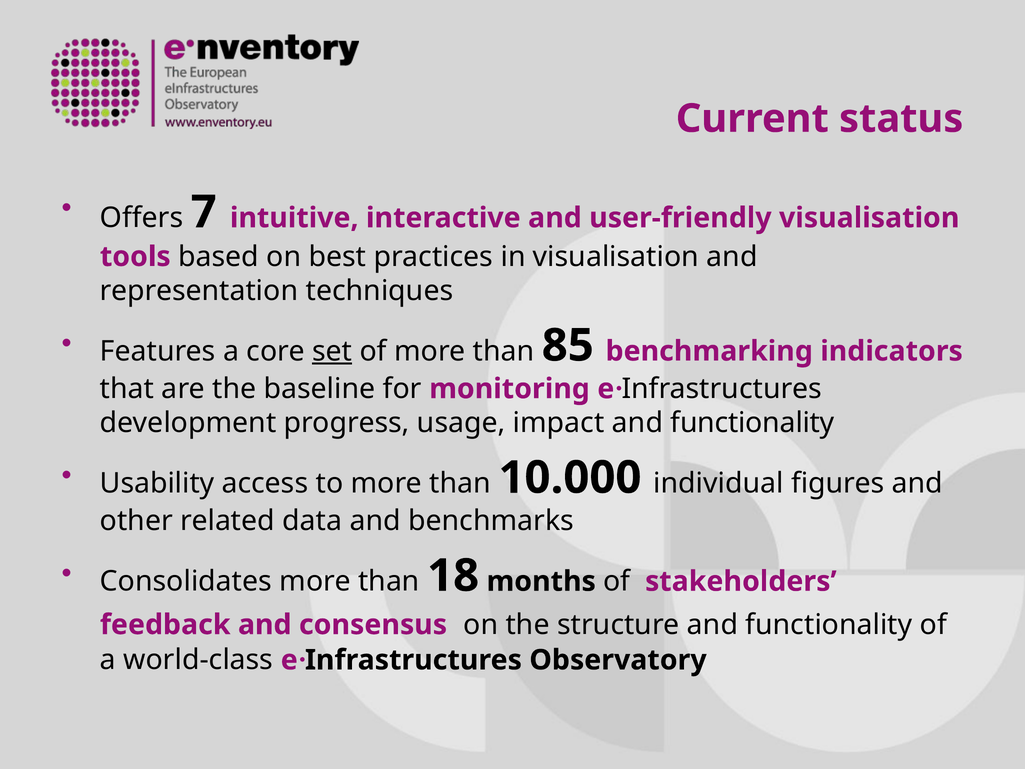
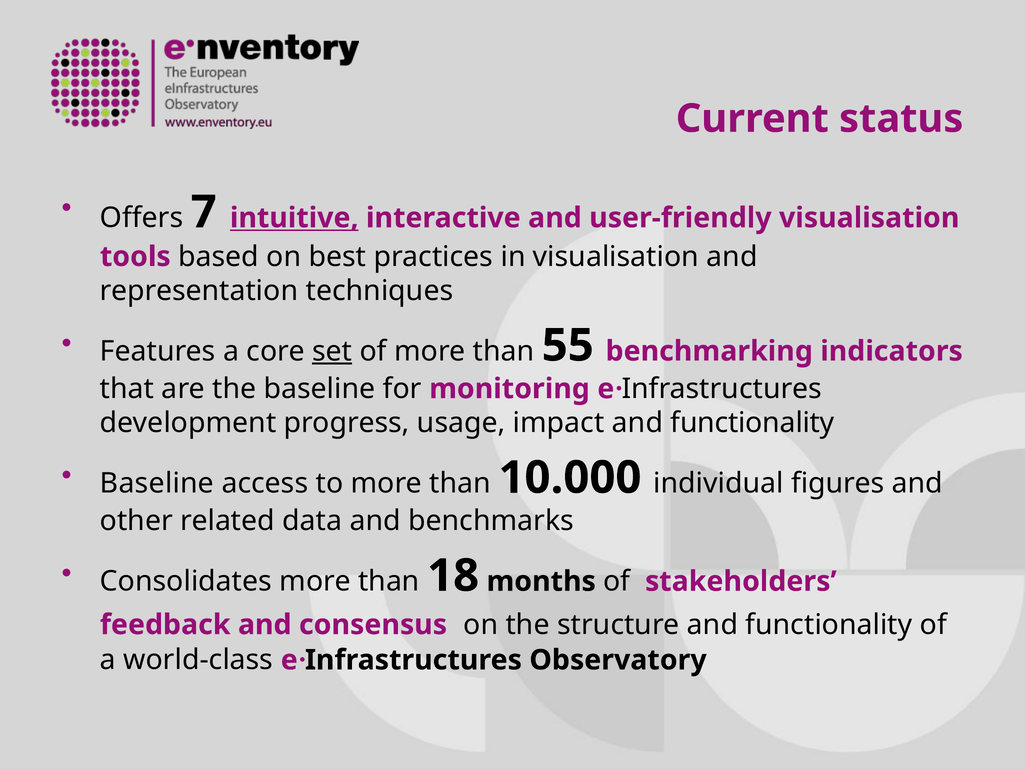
intuitive underline: none -> present (294, 218)
85: 85 -> 55 (568, 345)
Usability: Usability -> Baseline (157, 483)
